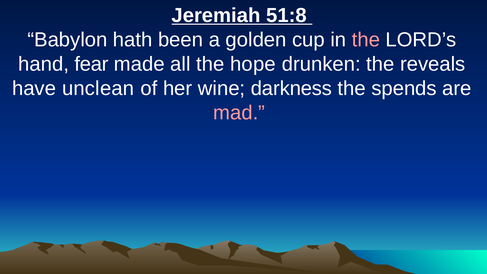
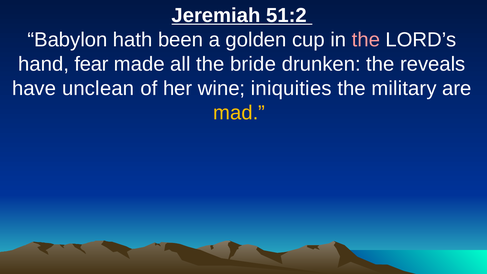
51:8: 51:8 -> 51:2 (286, 15)
hope: hope -> bride (253, 64)
darkness: darkness -> iniquities (291, 88)
spends: spends -> military (404, 88)
mad colour: pink -> yellow (239, 113)
